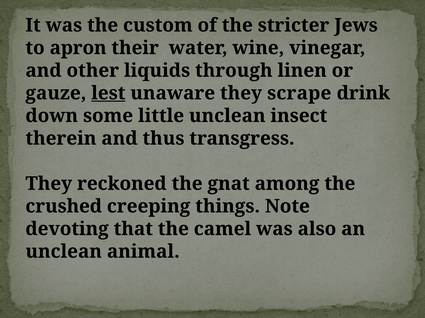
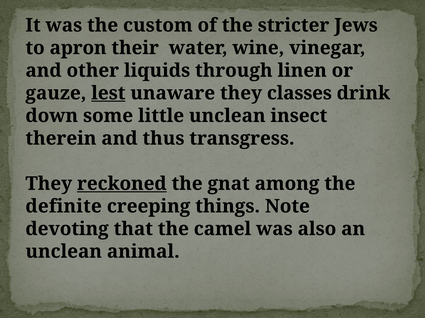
scrape: scrape -> classes (299, 93)
reckoned underline: none -> present (122, 184)
crushed: crushed -> definite (64, 207)
